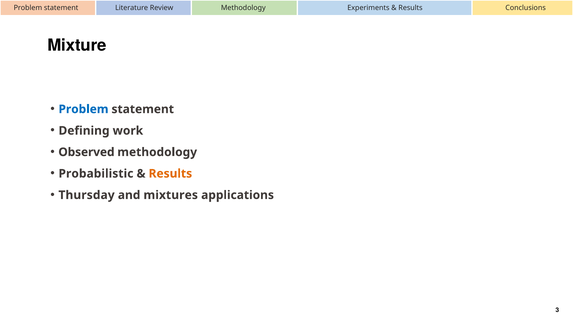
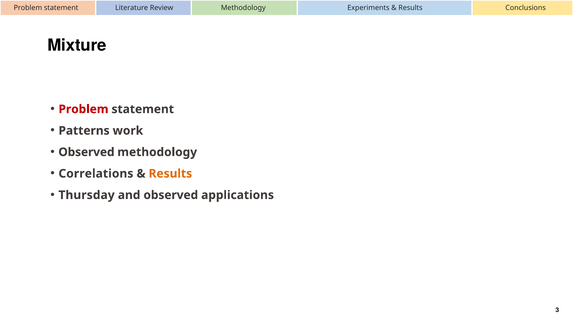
Problem colour: blue -> red (83, 109)
Defining: Defining -> Patterns (84, 131)
Probabilistic: Probabilistic -> Correlations (96, 174)
and mixtures: mixtures -> observed (171, 195)
